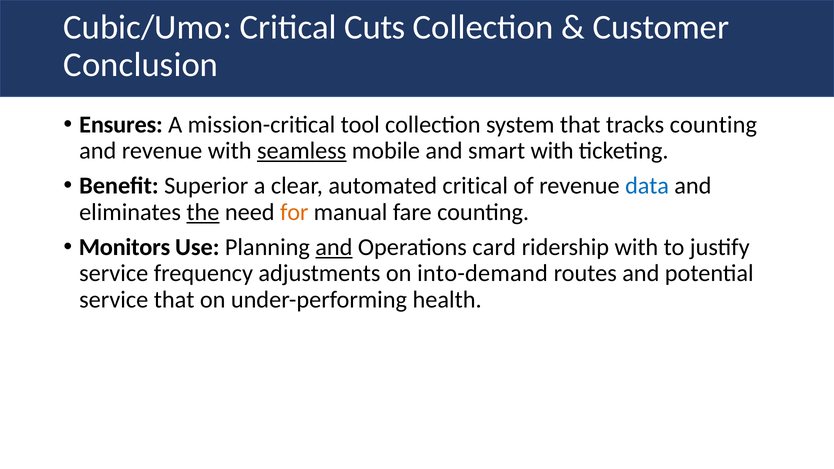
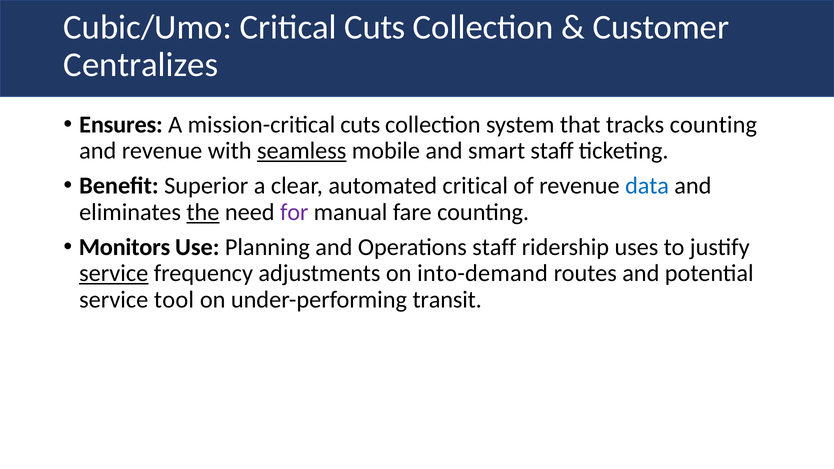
Conclusion: Conclusion -> Centralizes (141, 65)
mission-critical tool: tool -> cuts (360, 125)
smart with: with -> staff (552, 151)
for colour: orange -> purple (294, 212)
and underline: present -> none (334, 247)
Operations card: card -> staff (494, 247)
ridership with: with -> uses (636, 247)
service underline: none -> present (114, 273)
service that: that -> tool (174, 300)
health: health -> transit (447, 300)
